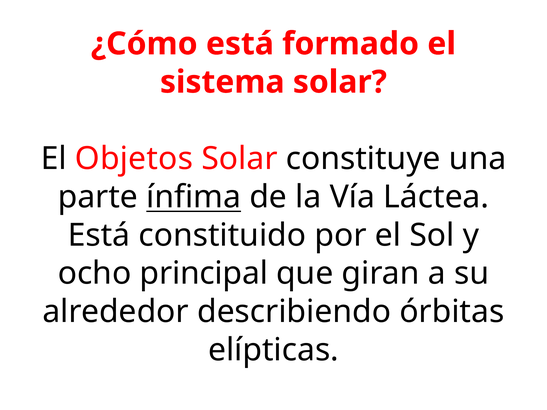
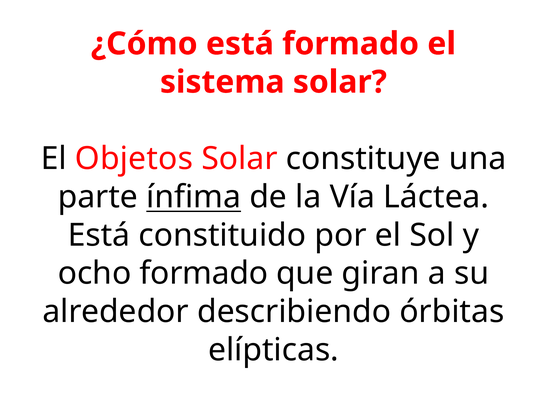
ocho principal: principal -> formado (204, 274)
